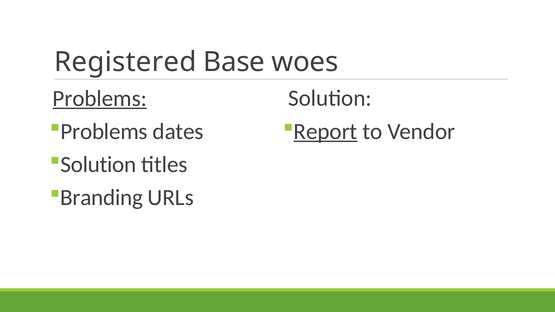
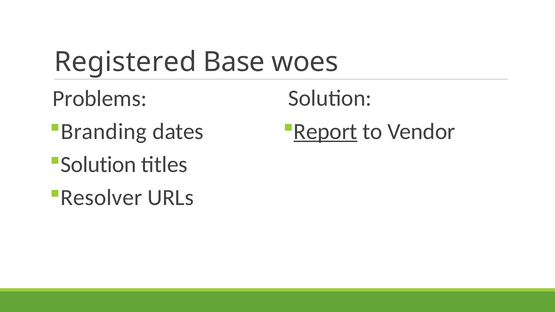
Problems underline: present -> none (100, 98)
Problems: Problems -> Branding (104, 132)
Branding: Branding -> Resolver (101, 198)
